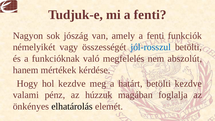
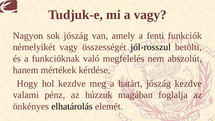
mi a fenti: fenti -> vagy (150, 15)
jól-rosszul colour: blue -> black (151, 47)
határt betölti: betölti -> jószág (159, 83)
